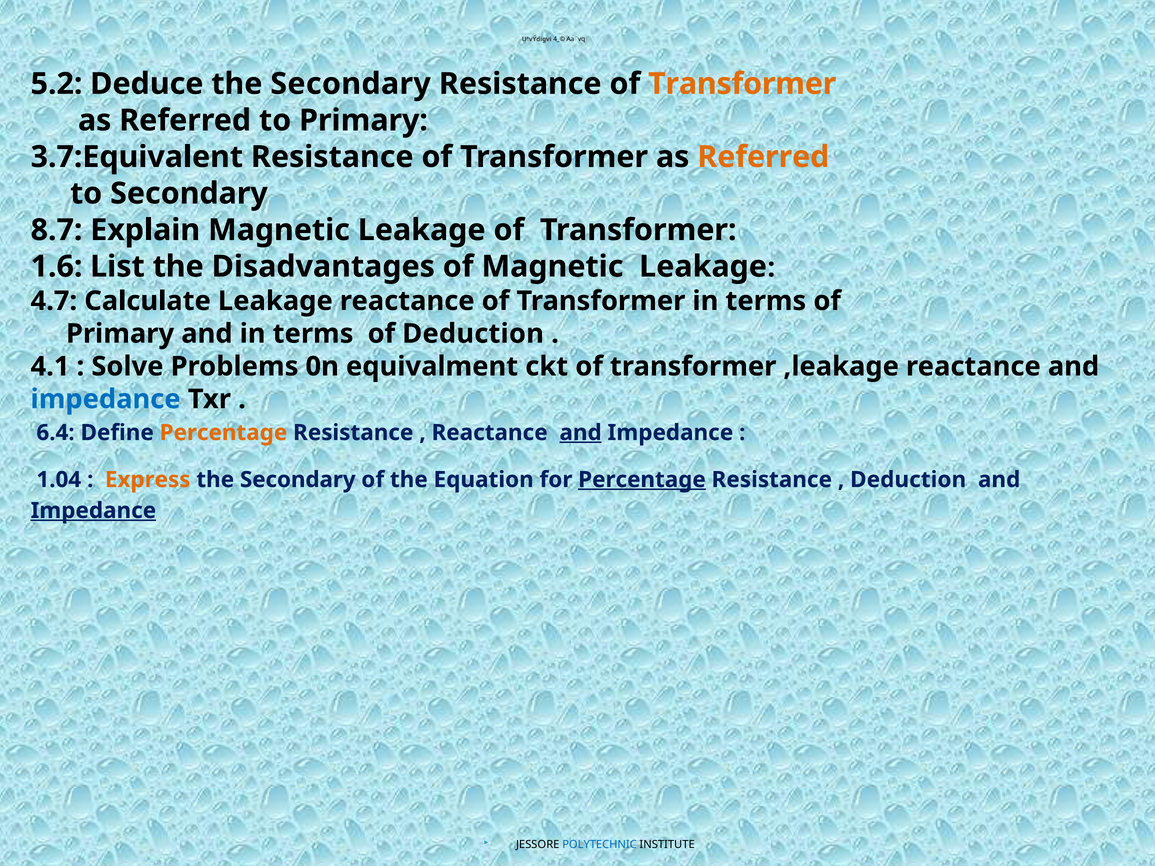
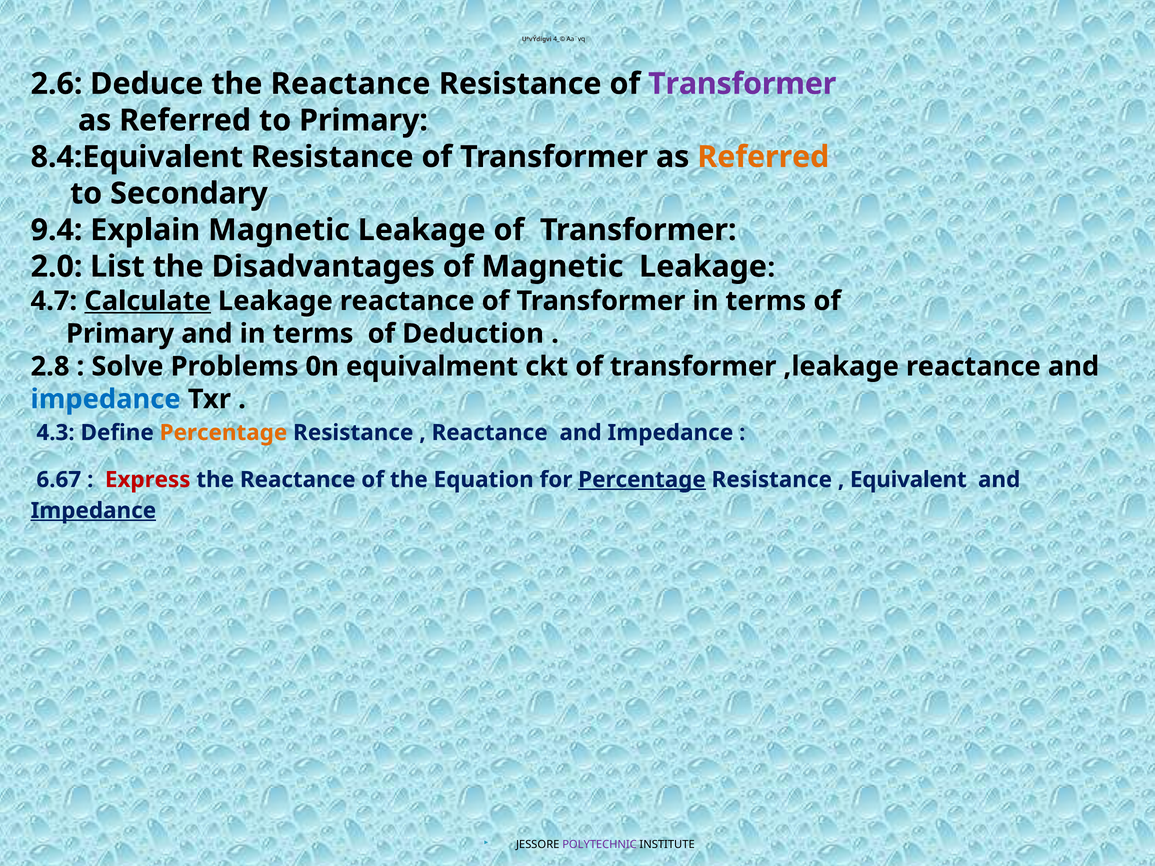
5.2: 5.2 -> 2.6 (57, 84)
Deduce the Secondary: Secondary -> Reactance (351, 84)
Transformer colour: orange -> purple (742, 84)
3.7:Equivalent: 3.7:Equivalent -> 8.4:Equivalent (137, 157)
8.7: 8.7 -> 9.4 (57, 230)
1.6: 1.6 -> 2.0 (57, 267)
Calculate underline: none -> present (148, 301)
4.1: 4.1 -> 2.8 (50, 367)
6.4: 6.4 -> 4.3 (56, 433)
and underline: present -> none (581, 433)
1.04: 1.04 -> 6.67 (59, 480)
Express colour: orange -> red (148, 480)
Secondary: Secondary -> Reactance (298, 480)
Deduction: Deduction -> Equivalent (908, 480)
POLYTECHNIC colour: blue -> purple (600, 845)
